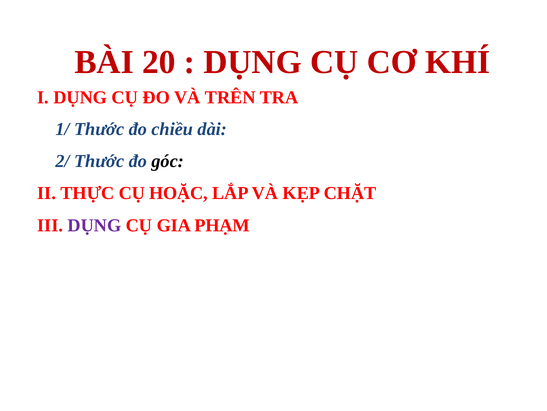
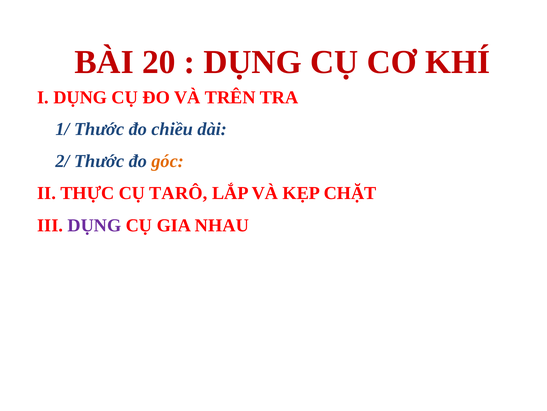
góc colour: black -> orange (168, 161)
HOẶC: HOẶC -> TARÔ (178, 193)
PHẠM: PHẠM -> NHAU (222, 225)
